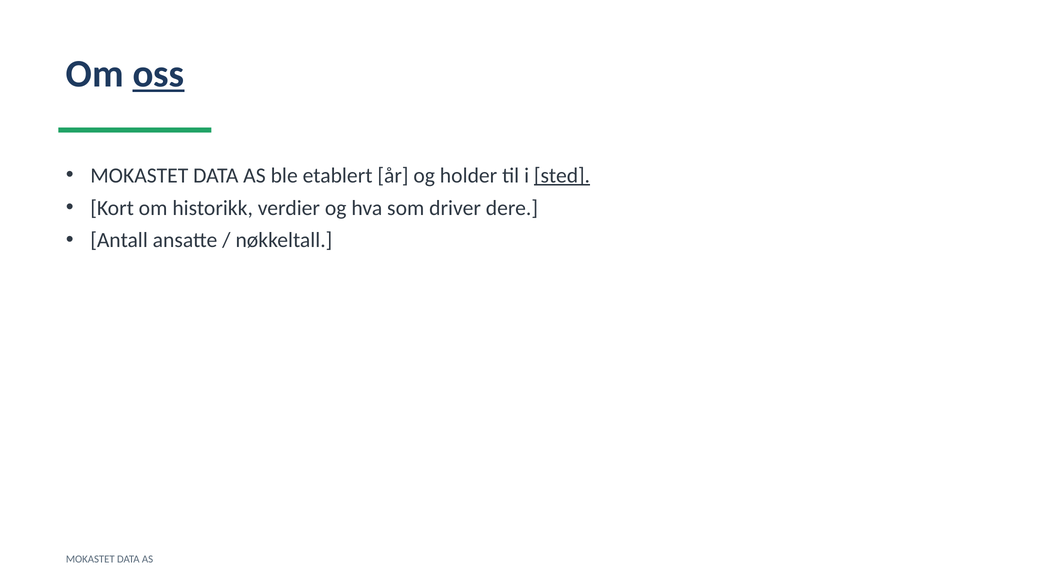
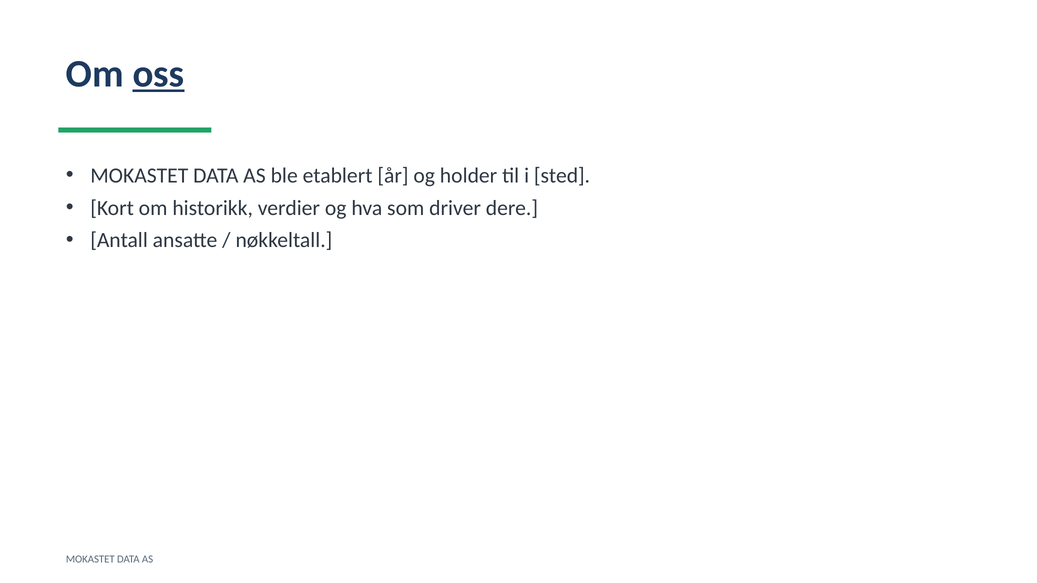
sted underline: present -> none (562, 176)
